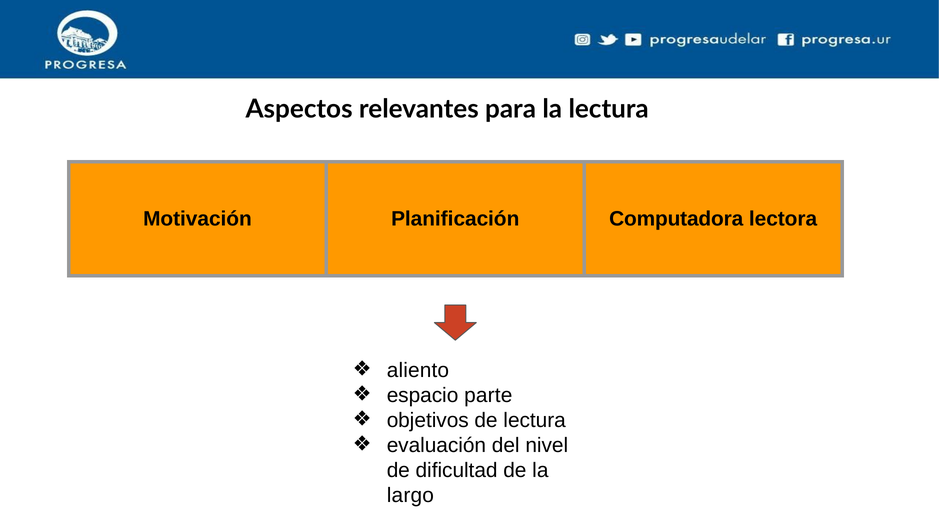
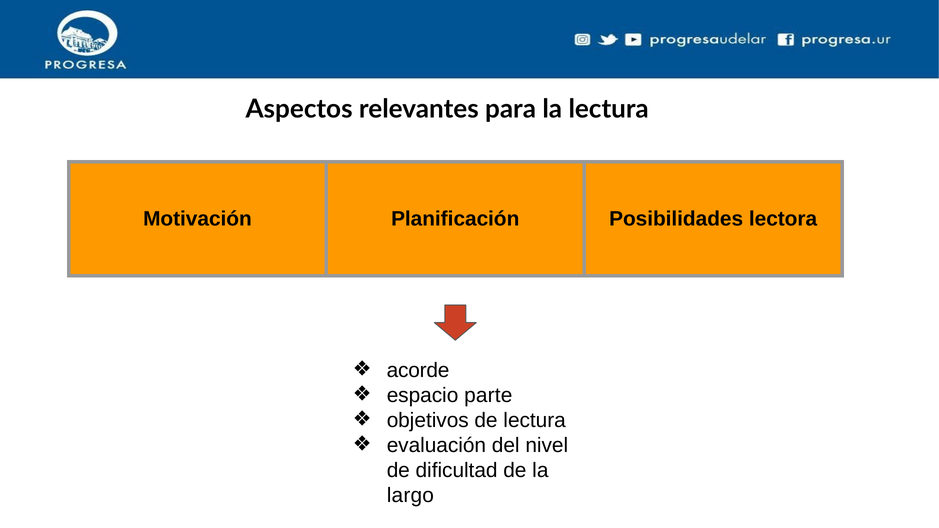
Computadora: Computadora -> Posibilidades (676, 219)
aliento: aliento -> acorde (418, 370)
